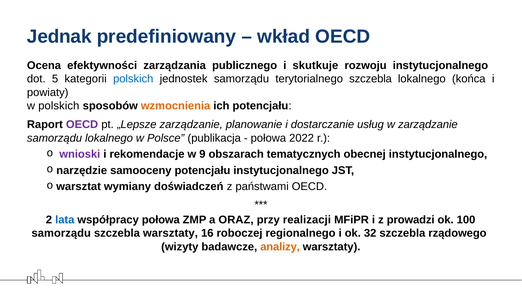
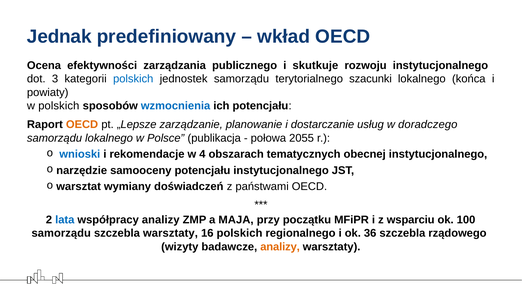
5: 5 -> 3 (55, 79)
terytorialnego szczebla: szczebla -> szacunki (371, 79)
wzmocnienia colour: orange -> blue (176, 106)
OECD colour: purple -> orange (82, 124)
w zarządzanie: zarządzanie -> doradczego (428, 124)
2022: 2022 -> 2055 (302, 138)
wnioski colour: purple -> blue (80, 154)
9: 9 -> 4 (202, 154)
współpracy połowa: połowa -> analizy (161, 220)
ORAZ: ORAZ -> MAJA (236, 220)
realizacji: realizacji -> początku (307, 220)
prowadzi: prowadzi -> wsparciu (411, 220)
16 roboczej: roboczej -> polskich (240, 233)
32: 32 -> 36 (370, 233)
